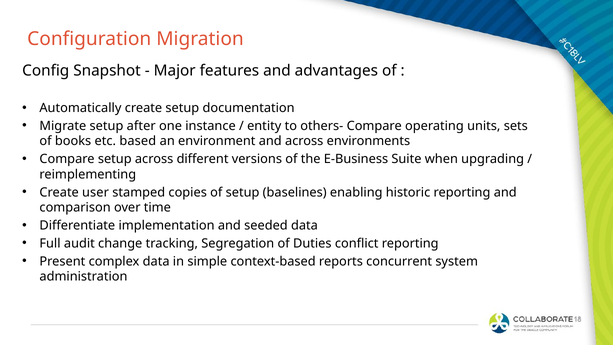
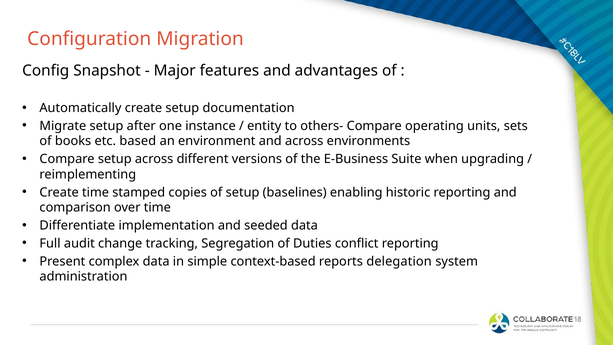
Create user: user -> time (96, 192)
concurrent: concurrent -> delegation (399, 261)
